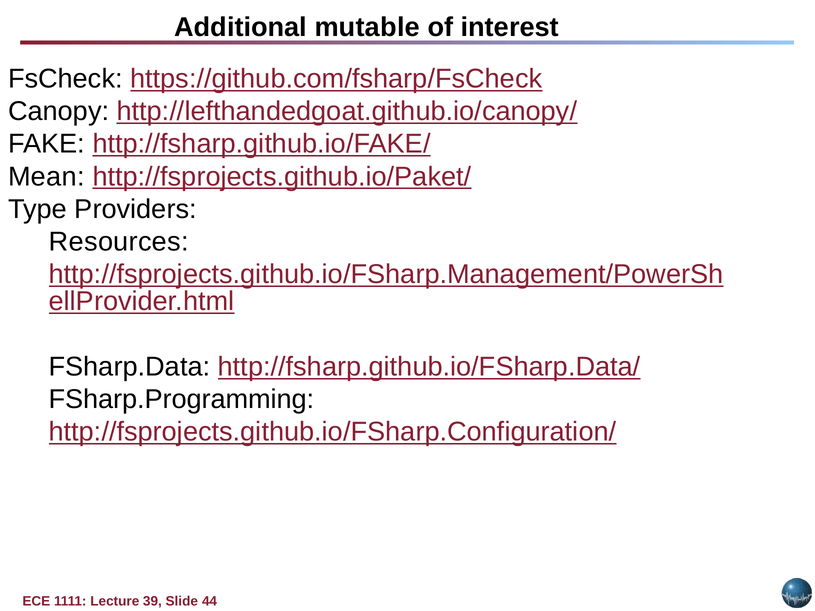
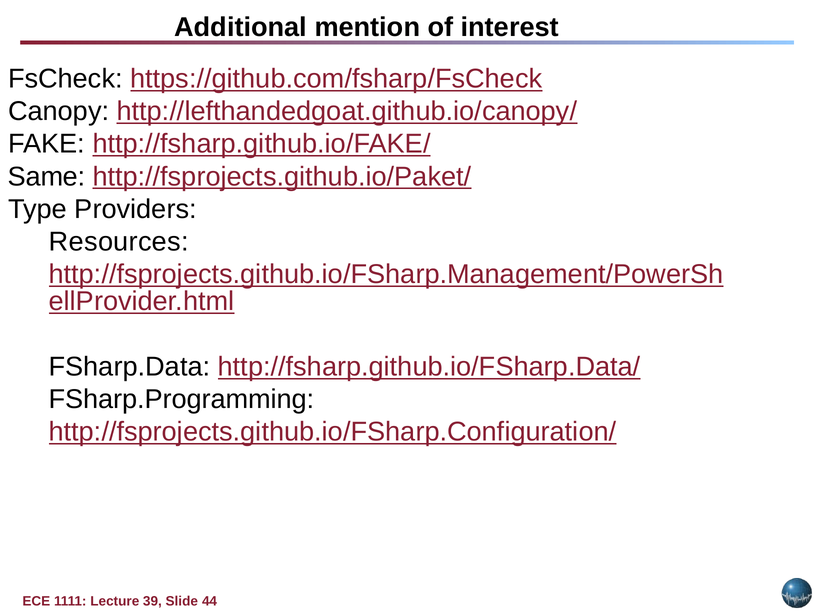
mutable: mutable -> mention (367, 27)
Mean: Mean -> Same (47, 177)
